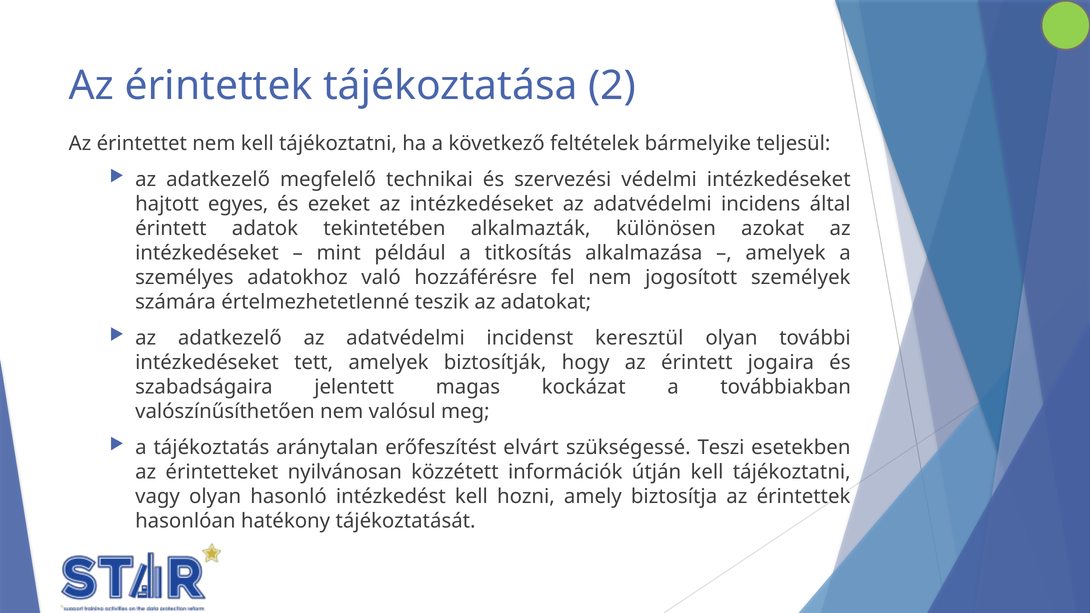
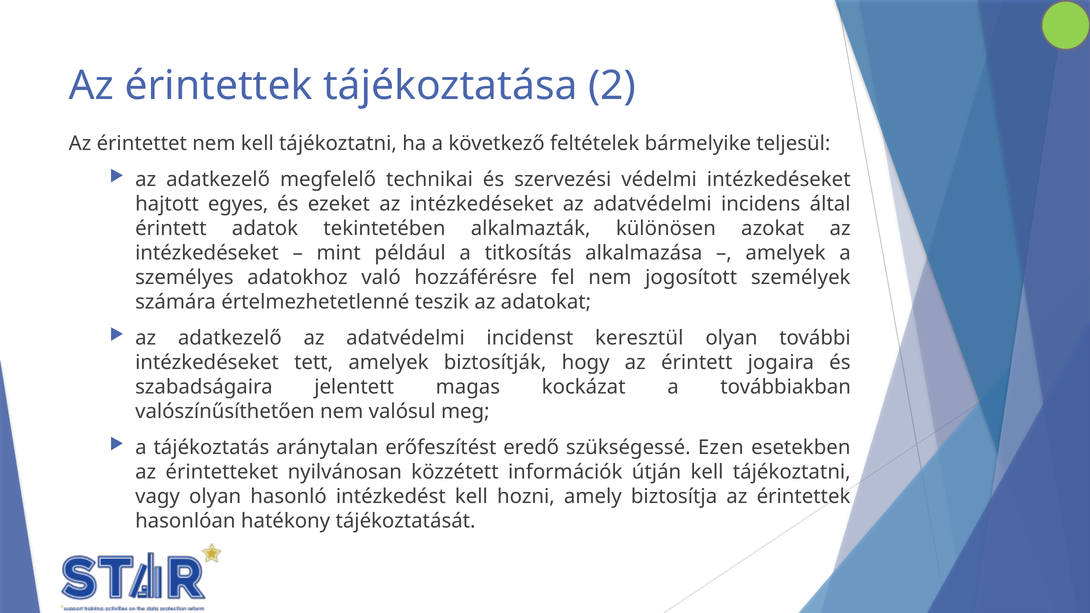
elvárt: elvárt -> eredő (531, 447)
Teszi: Teszi -> Ezen (721, 447)
